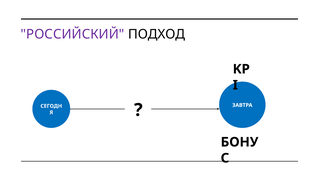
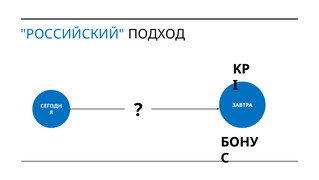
РОССИЙСКИЙ colour: purple -> blue (73, 34)
